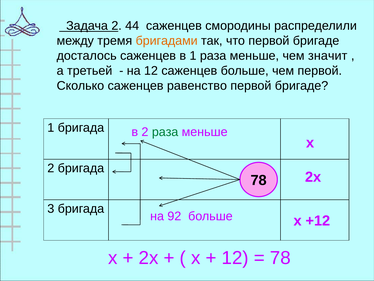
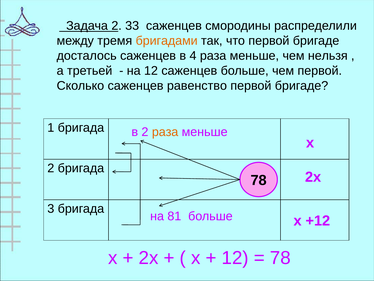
44: 44 -> 33 (132, 26)
в 1: 1 -> 4 (193, 56)
значит: значит -> нельзя (328, 56)
раза colour: green -> orange (165, 132)
92: 92 -> 81 (174, 216)
